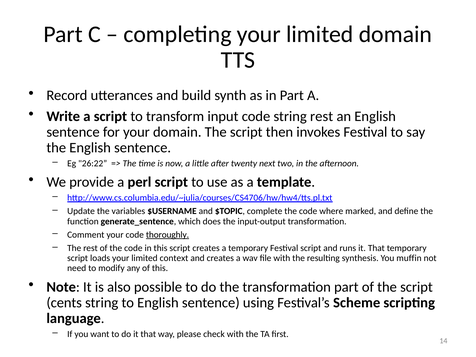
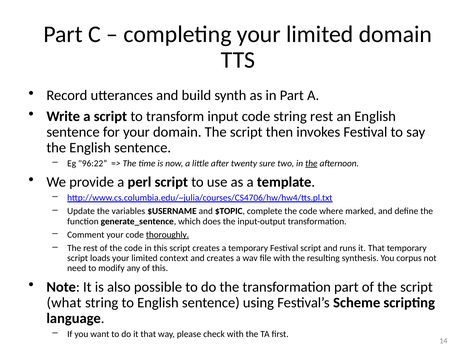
26:22: 26:22 -> 96:22 (93, 163)
next: next -> sure (267, 163)
the underline: none -> present (311, 163)
muffin: muffin -> corpus (409, 258)
cents: cents -> what (64, 303)
